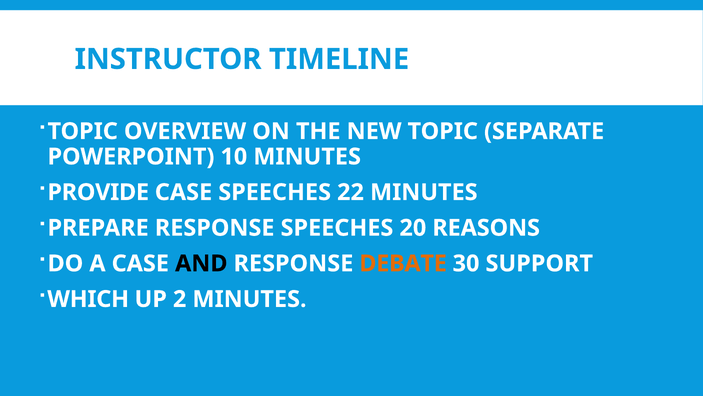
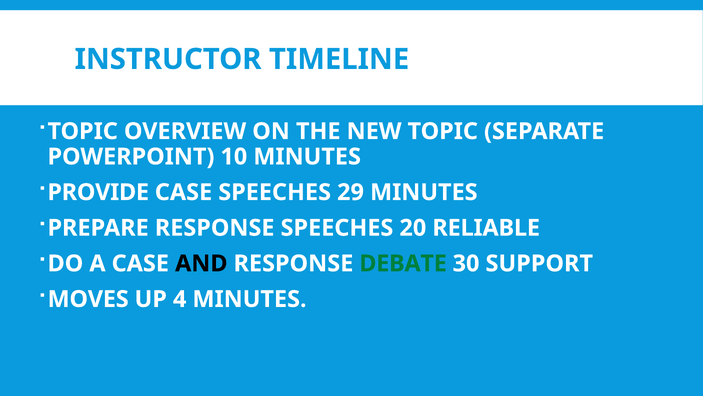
22: 22 -> 29 (351, 192)
REASONS: REASONS -> RELIABLE (486, 228)
DEBATE colour: orange -> green (403, 263)
WHICH: WHICH -> MOVES (88, 299)
2: 2 -> 4 (180, 299)
